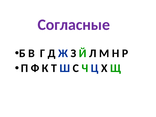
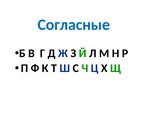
Согласные colour: purple -> blue (74, 25)
